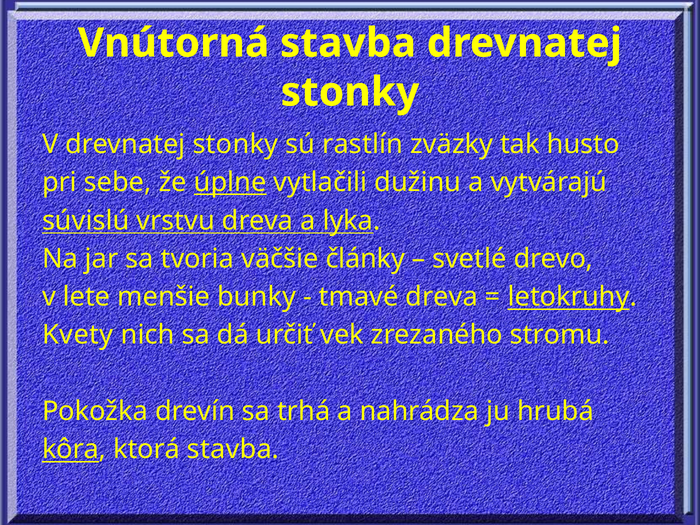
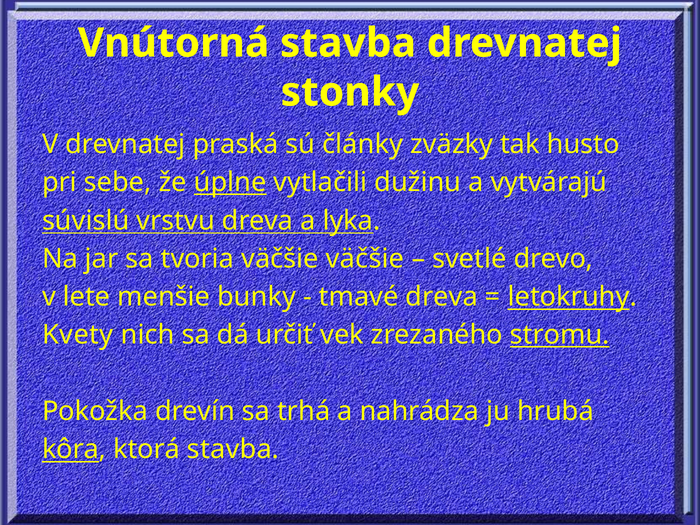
V drevnatej stonky: stonky -> praská (235, 144)
rastlín: rastlín -> články (363, 144)
väčšie články: články -> väčšie (365, 259)
stromu underline: none -> present (560, 335)
